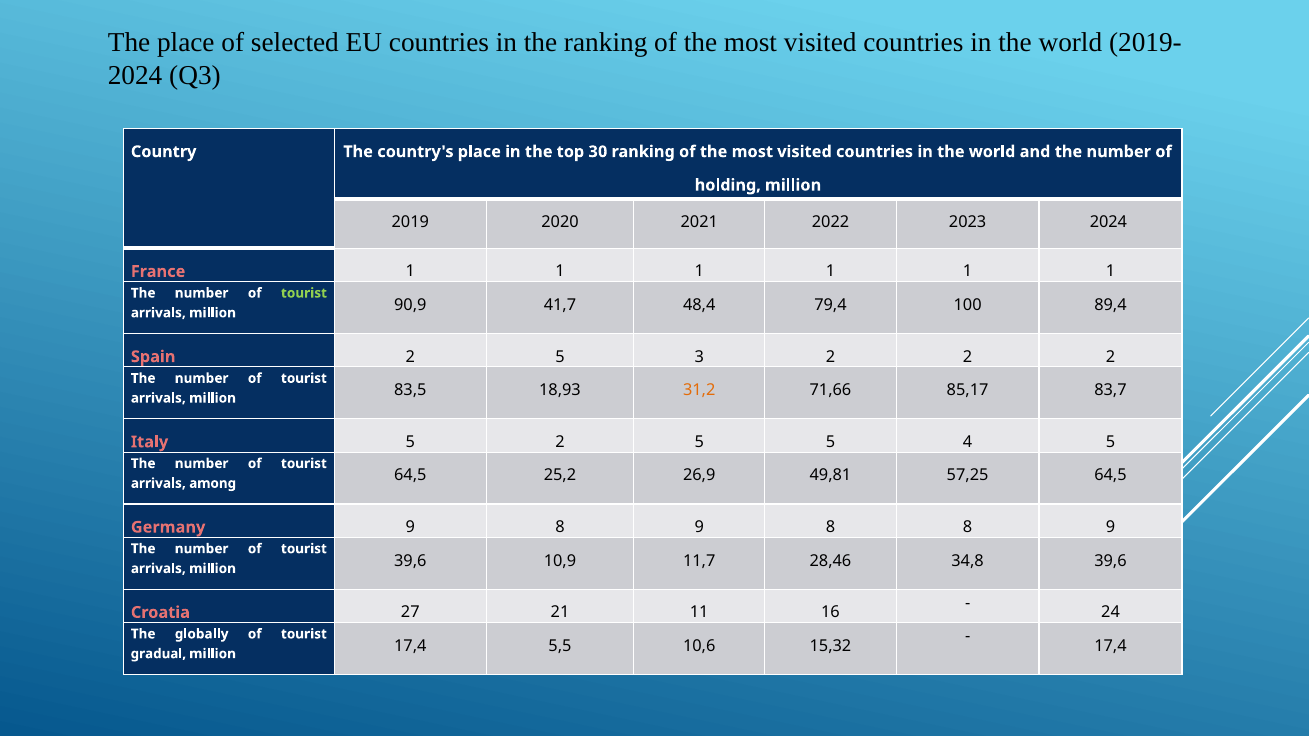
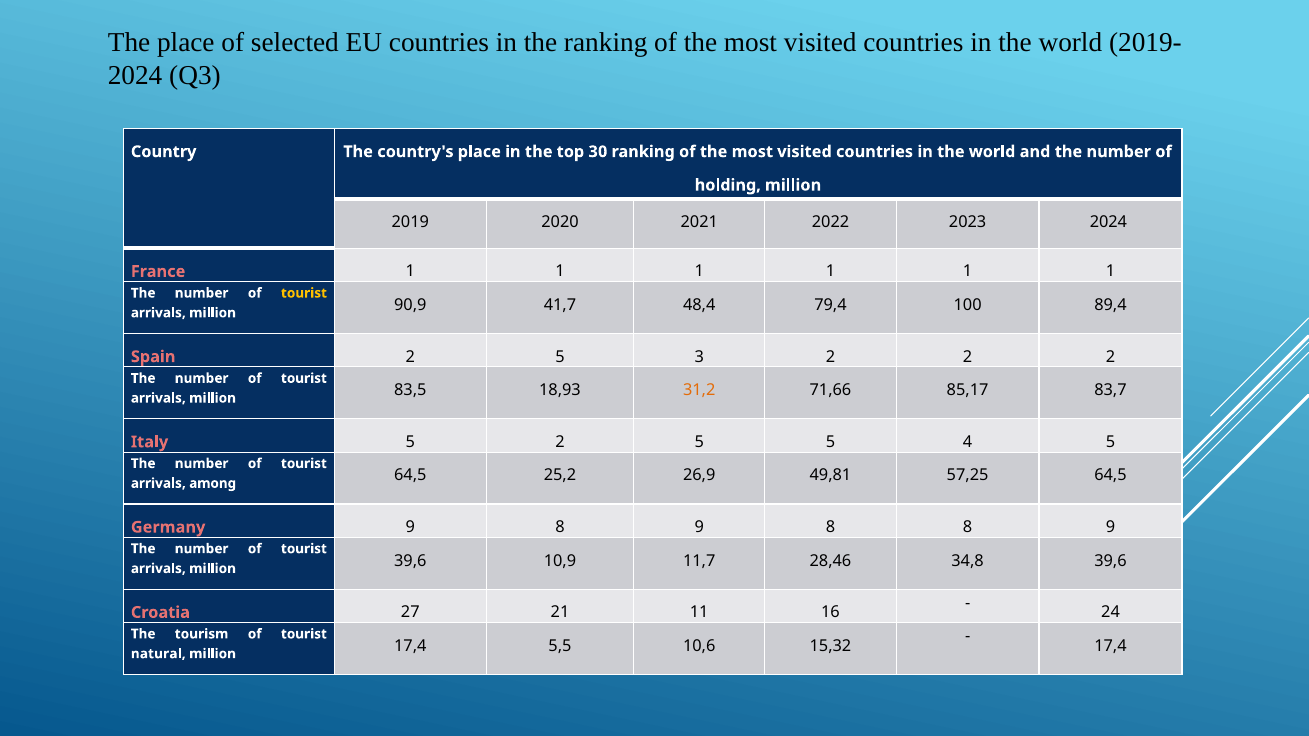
tourist colour: light green -> yellow (304, 293)
globally: globally -> tourism (202, 634)
gradual: gradual -> natural (158, 654)
